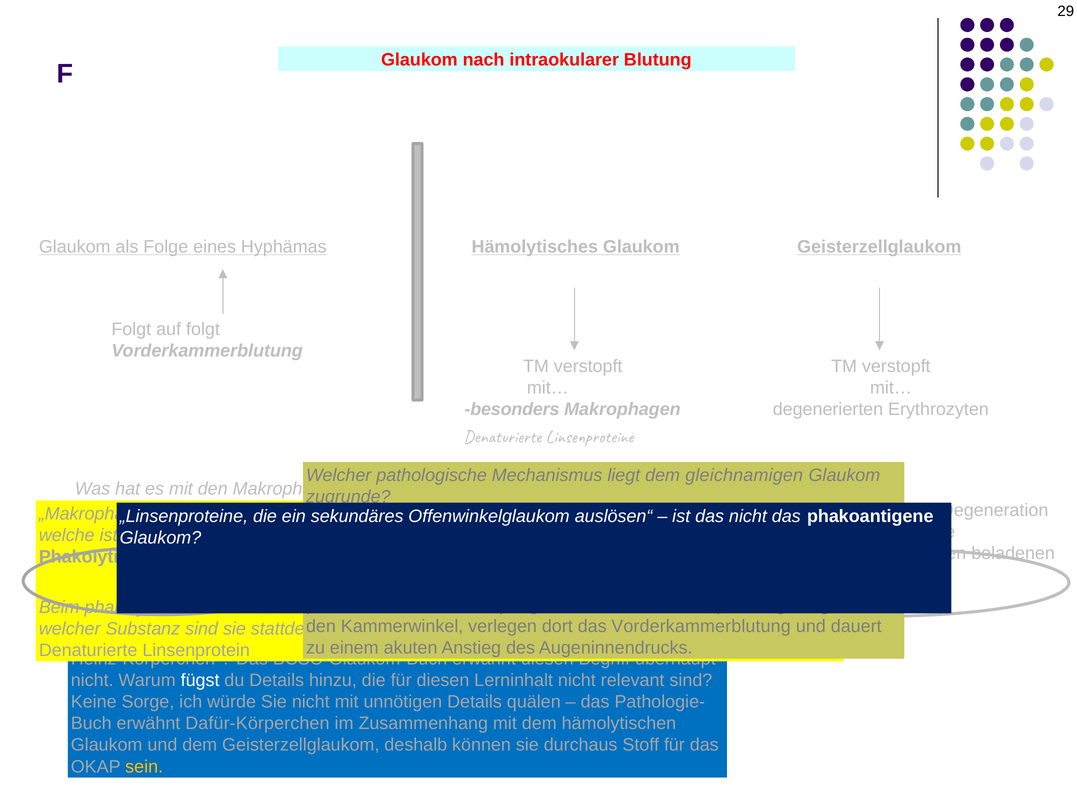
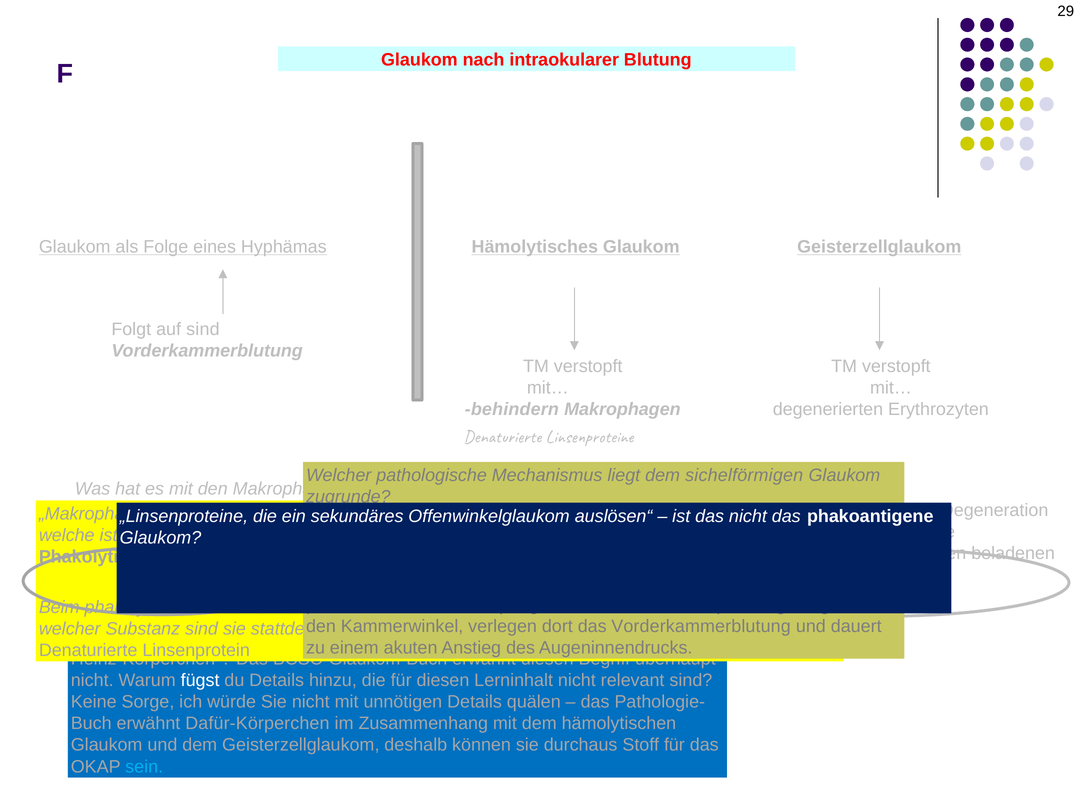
auf folgt: folgt -> sind (203, 329)
besonders: besonders -> behindern (512, 409)
dem gleichnamigen: gleichnamigen -> sichelförmigen (744, 475)
sein colour: yellow -> light blue (144, 766)
